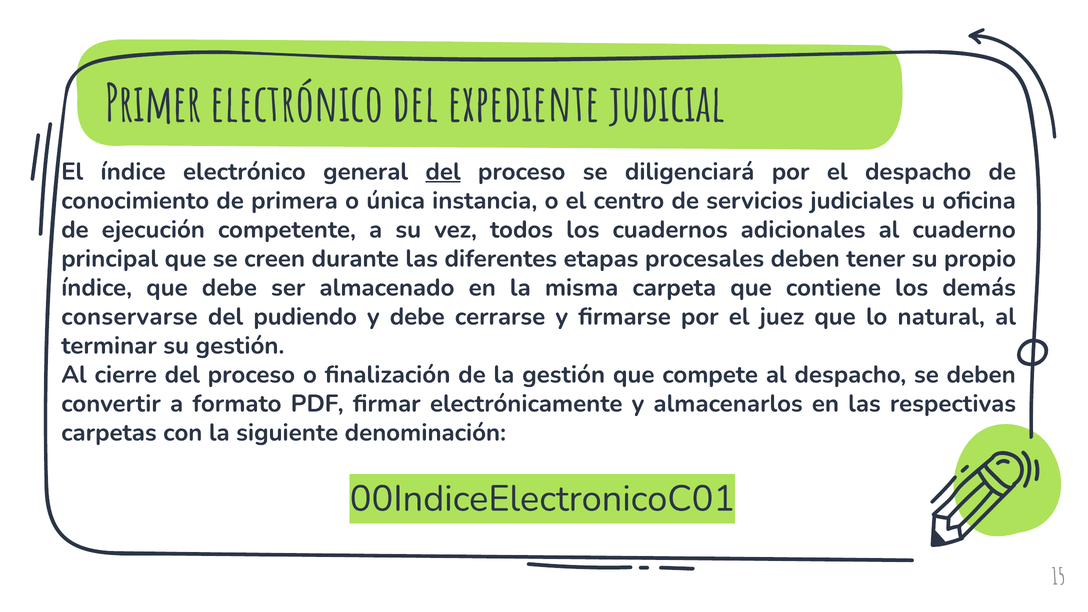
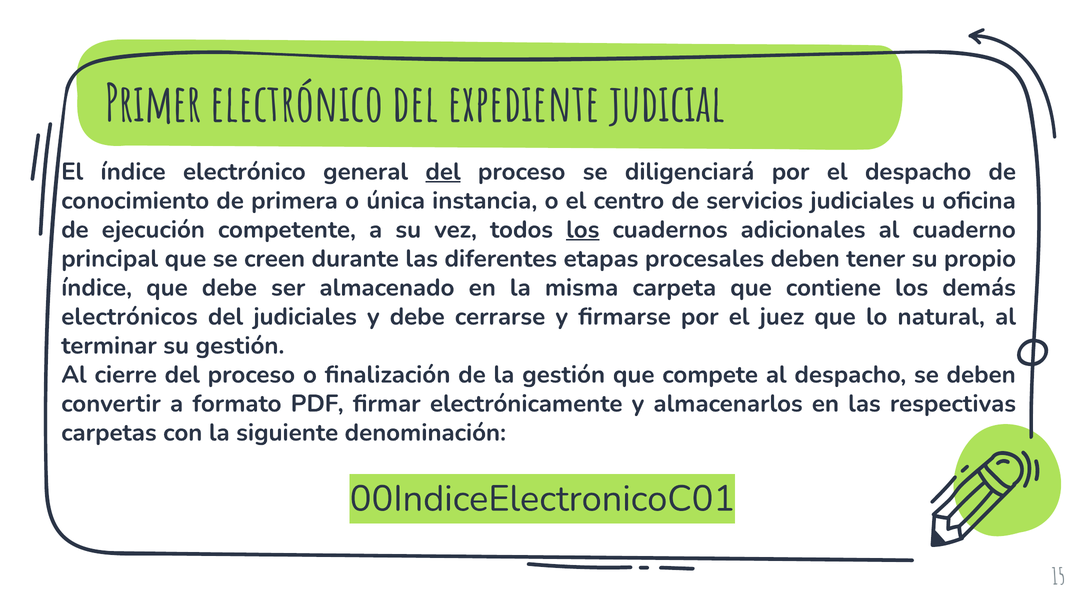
los underline: none -> present (583, 230)
conservarse: conservarse -> electrónicos (129, 317)
del pudiendo: pudiendo -> judiciales (305, 317)
